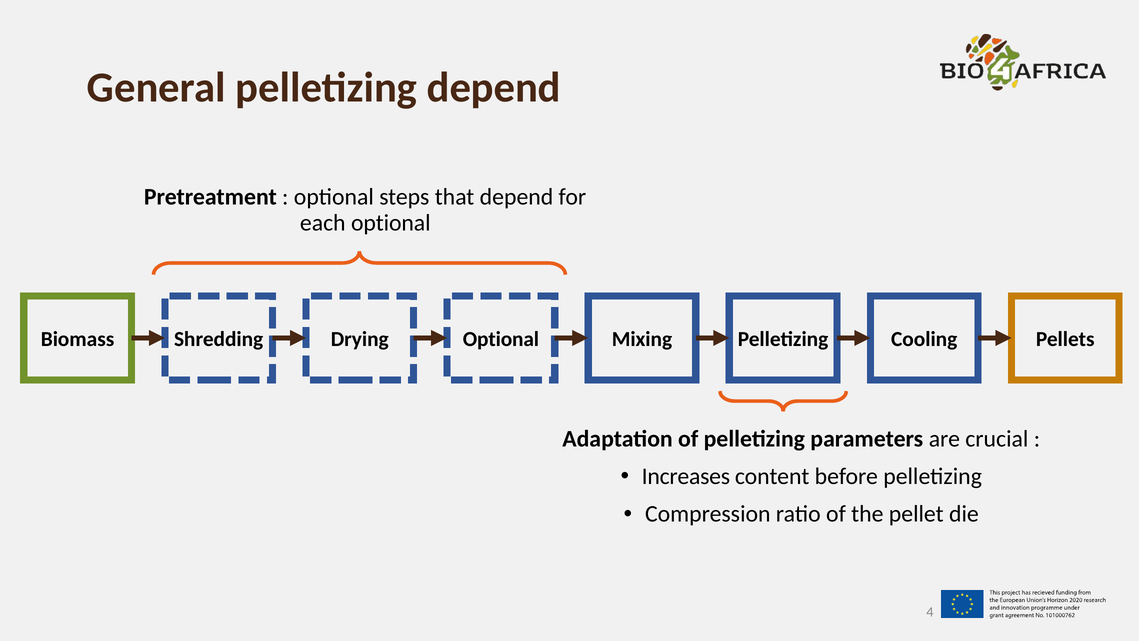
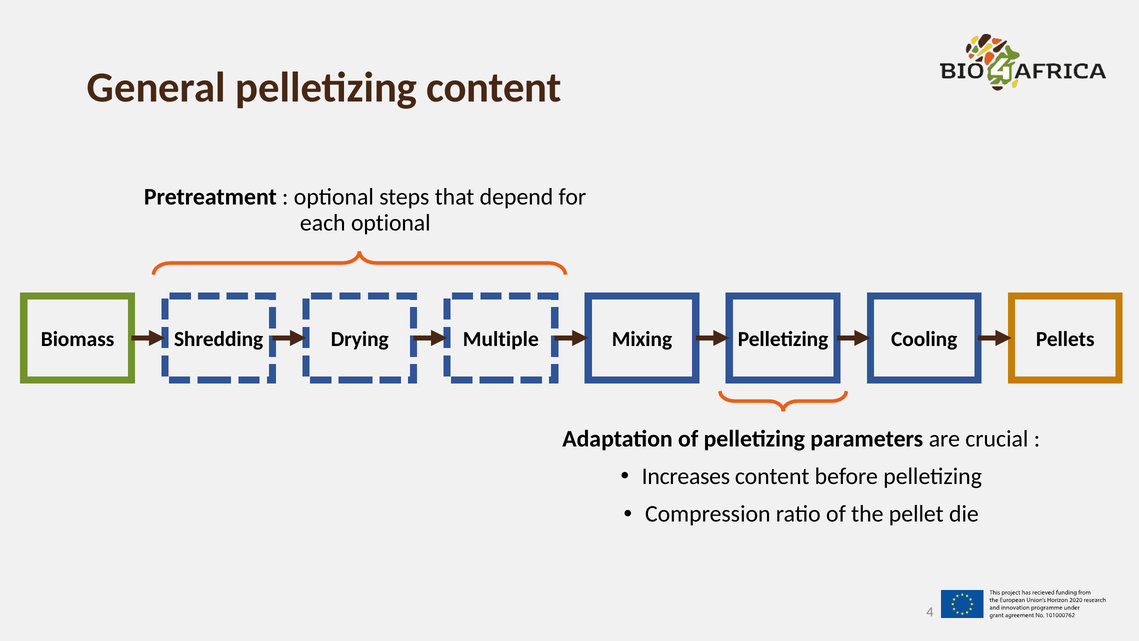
pelletizing depend: depend -> content (494, 88)
Drying Optional: Optional -> Multiple (501, 339)
